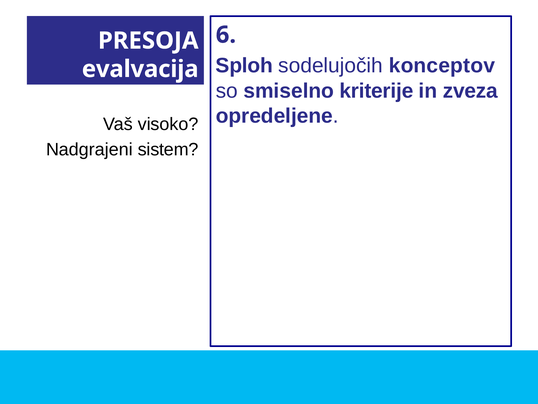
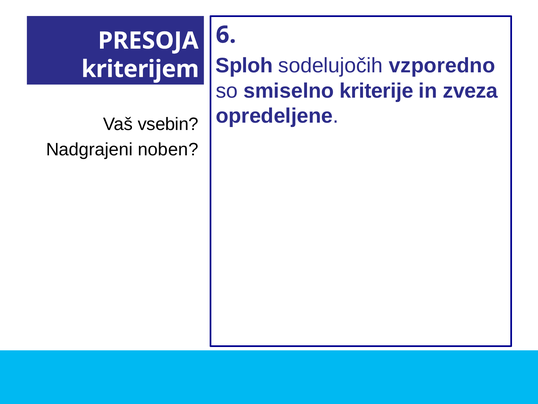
konceptov: konceptov -> vzporedno (442, 66)
evalvacija: evalvacija -> kriterijem (140, 69)
visoko: visoko -> vsebin (168, 124)
sistem: sistem -> noben (168, 149)
